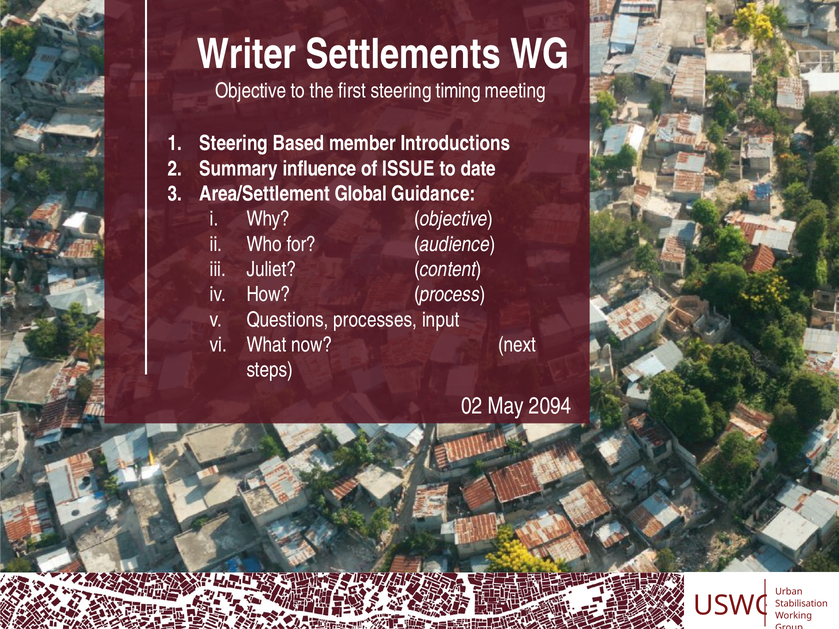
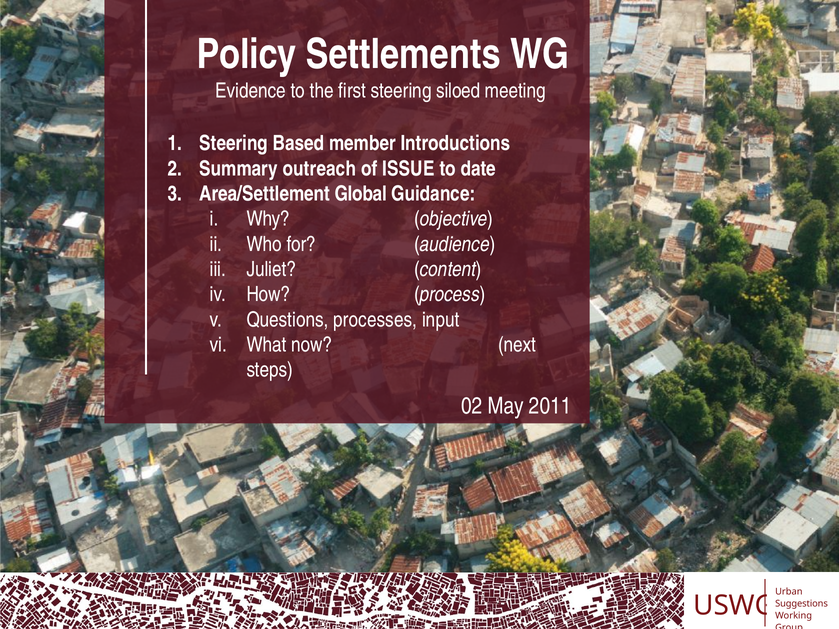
Writer: Writer -> Policy (247, 54)
Objective: Objective -> Evidence (251, 91)
timing: timing -> siloed (458, 91)
influence: influence -> outreach (319, 169)
2094: 2094 -> 2011 (550, 406)
Stabilisation: Stabilisation -> Suggestions (801, 604)
